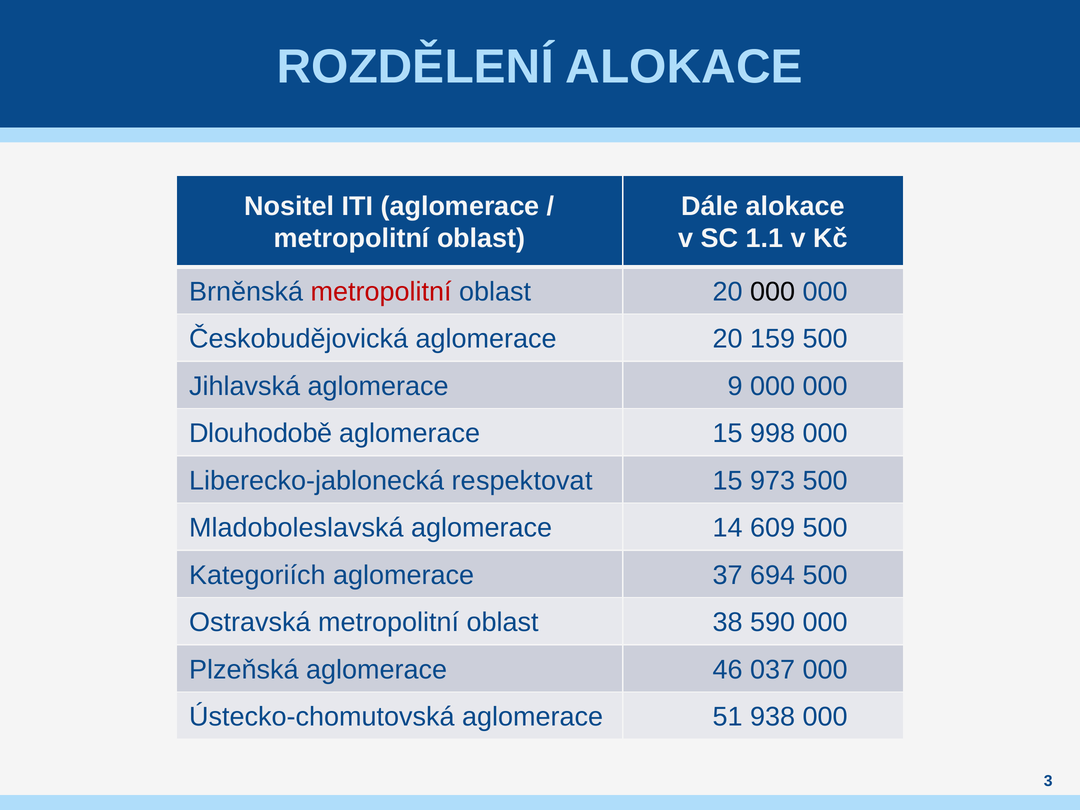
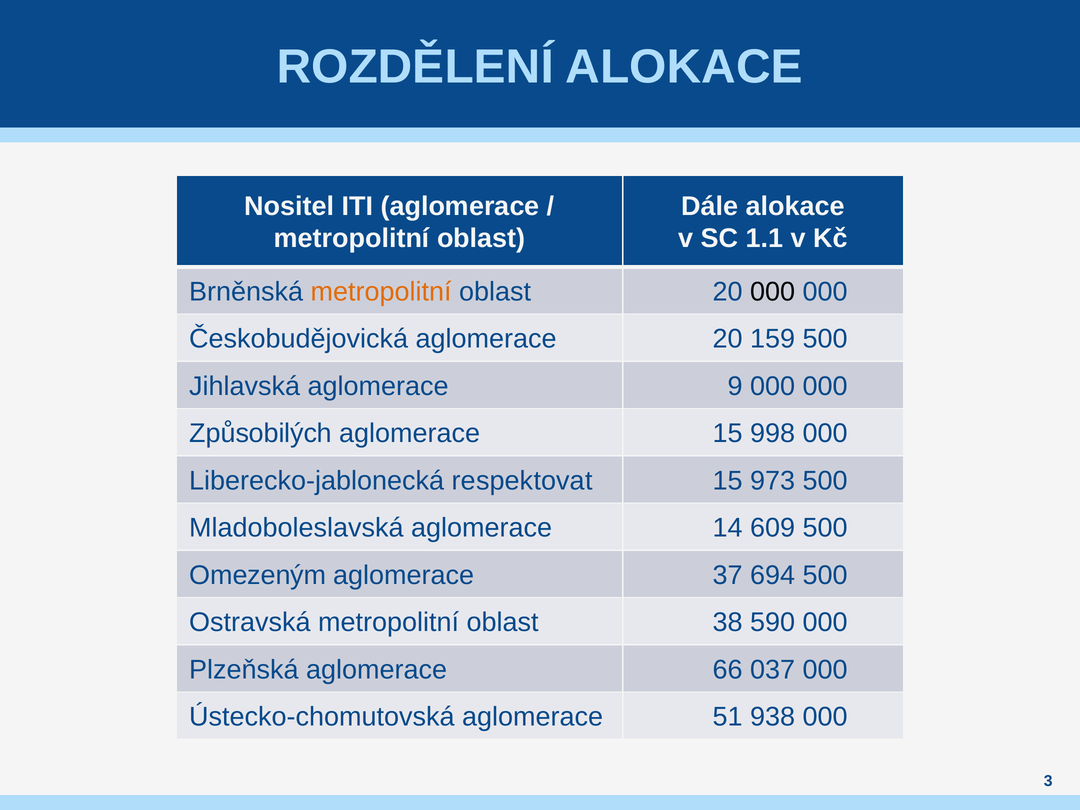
metropolitní colour: red -> orange (381, 292)
Dlouhodobě: Dlouhodobě -> Způsobilých (261, 433)
Kategoriích: Kategoriích -> Omezeným (258, 575)
46: 46 -> 66 (728, 670)
